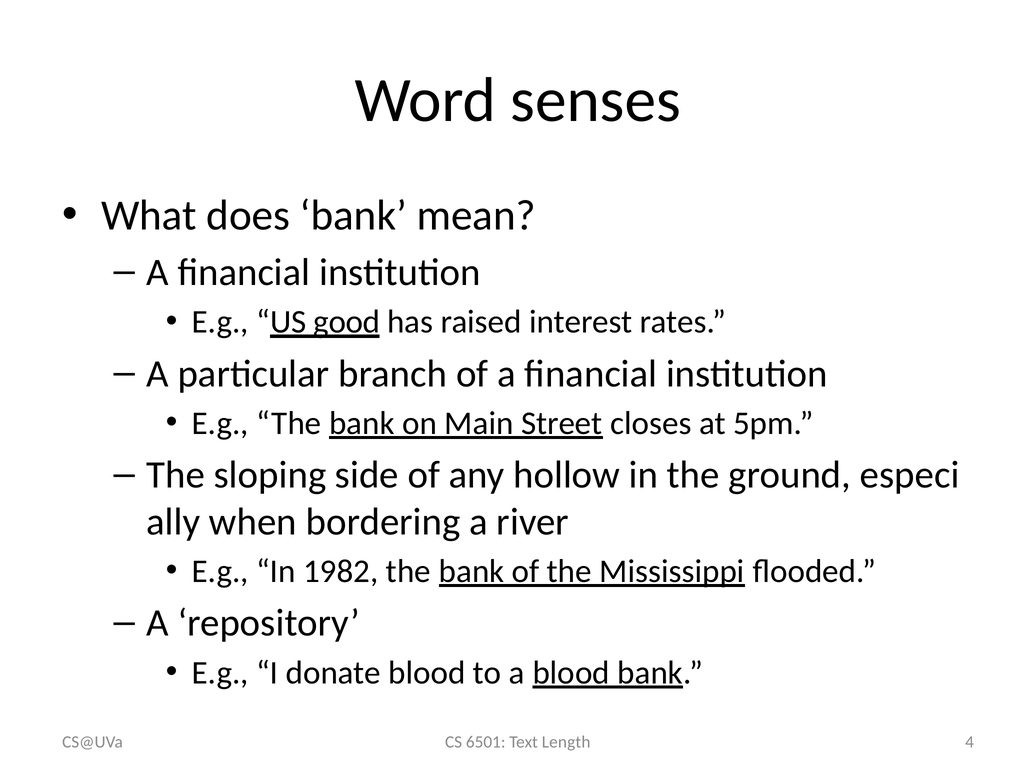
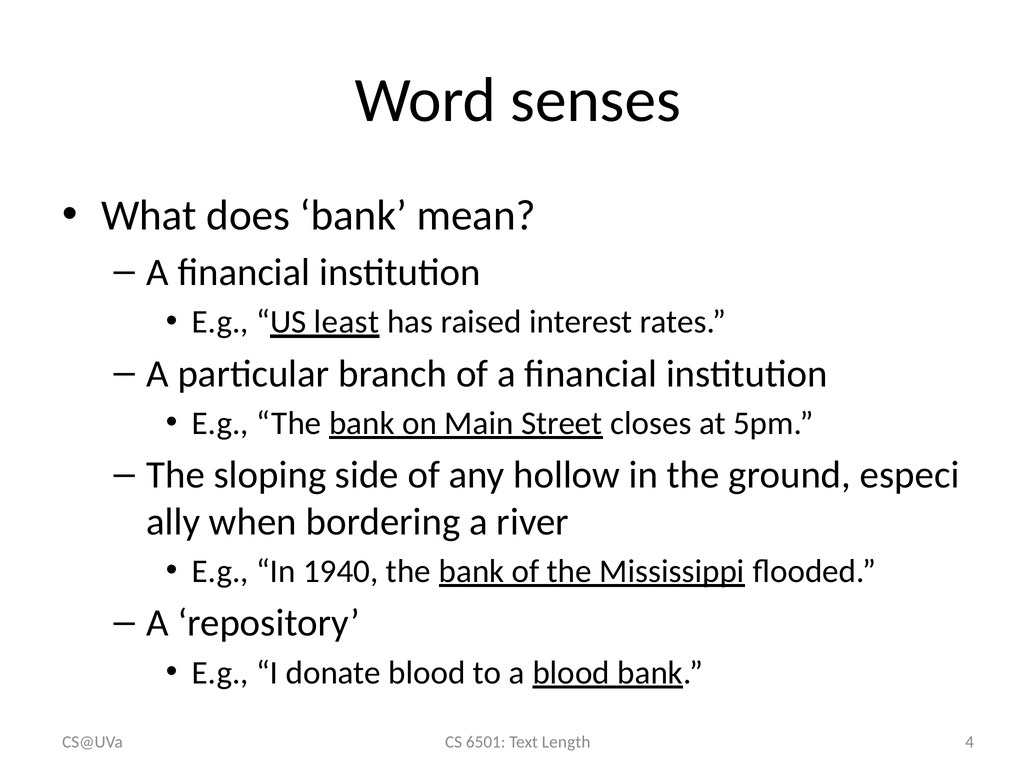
good: good -> least (346, 322)
1982: 1982 -> 1940 (341, 571)
